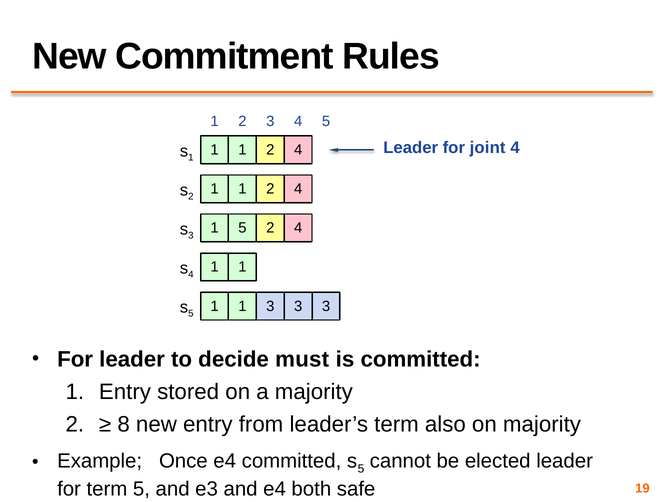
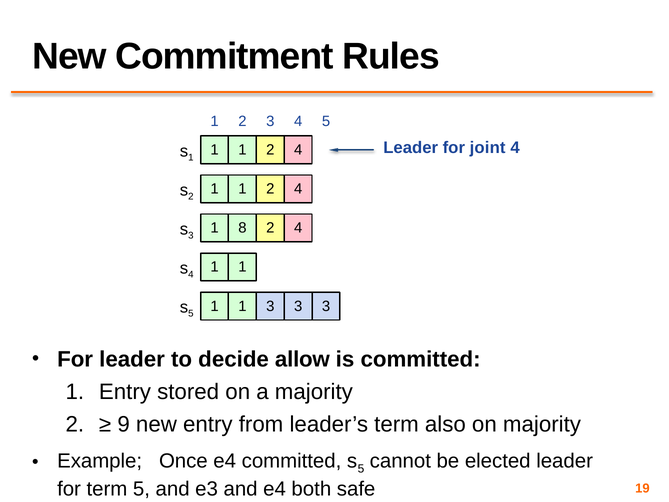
1 5: 5 -> 8 (242, 228)
must: must -> allow (302, 359)
8: 8 -> 9 (124, 424)
